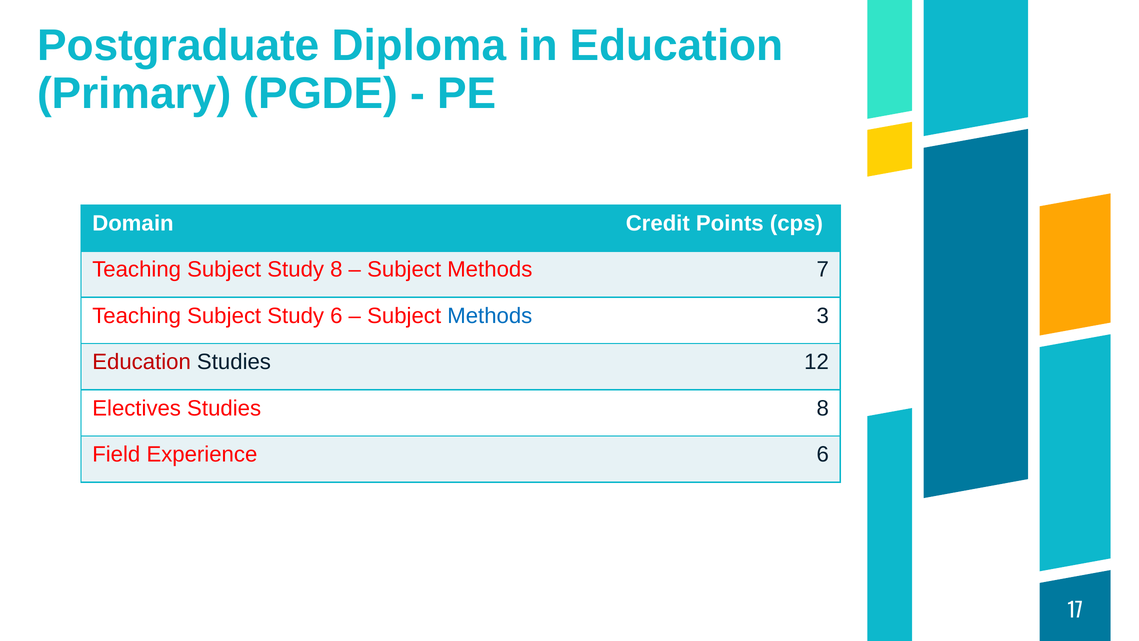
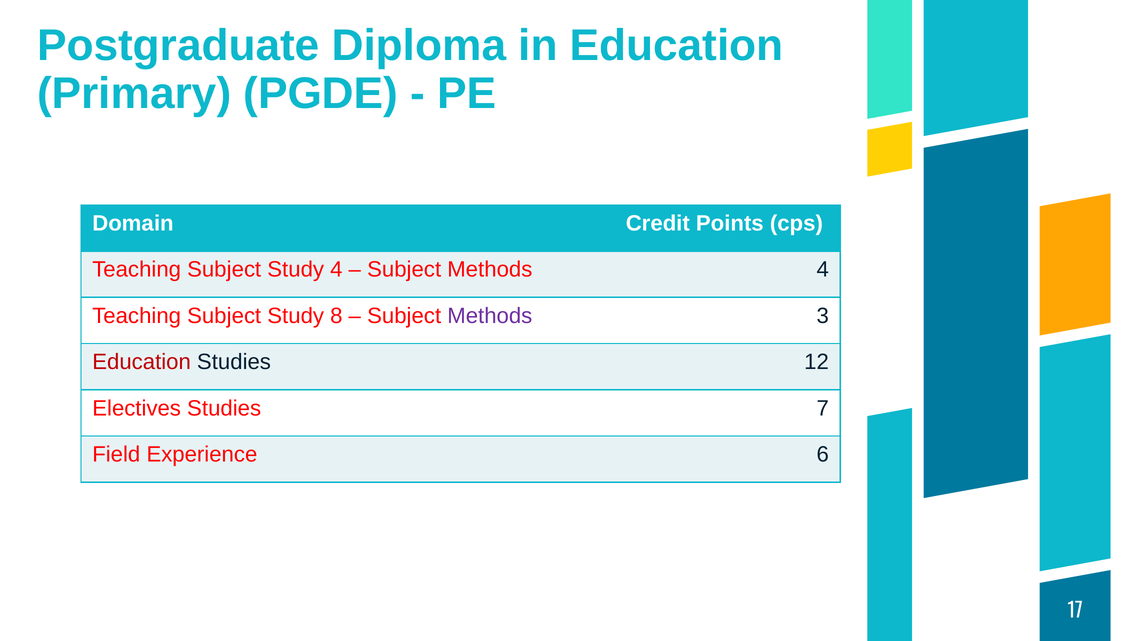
Study 8: 8 -> 4 (336, 270)
Methods 7: 7 -> 4 (823, 270)
Study 6: 6 -> 8 (336, 316)
Methods colour: blue -> purple (490, 316)
Studies 8: 8 -> 7 (823, 408)
